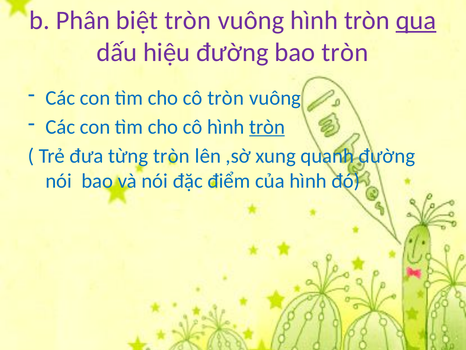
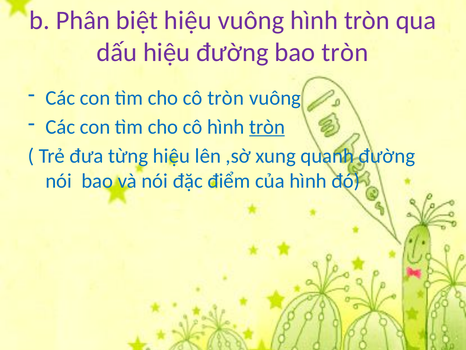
biệt tròn: tròn -> hiệu (188, 20)
qua underline: present -> none (416, 20)
từng tròn: tròn -> hiệu (171, 156)
